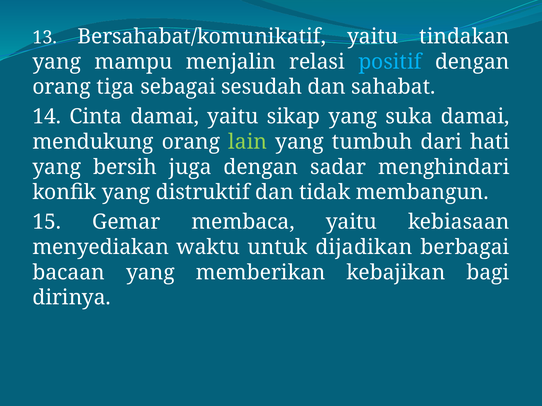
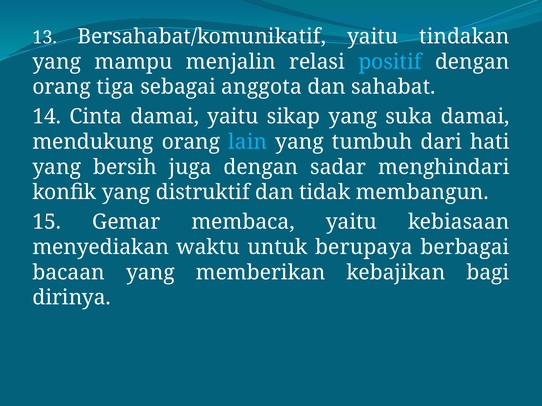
sesudah: sesudah -> anggota (262, 87)
lain colour: light green -> light blue (248, 142)
dijadikan: dijadikan -> berupaya (364, 247)
